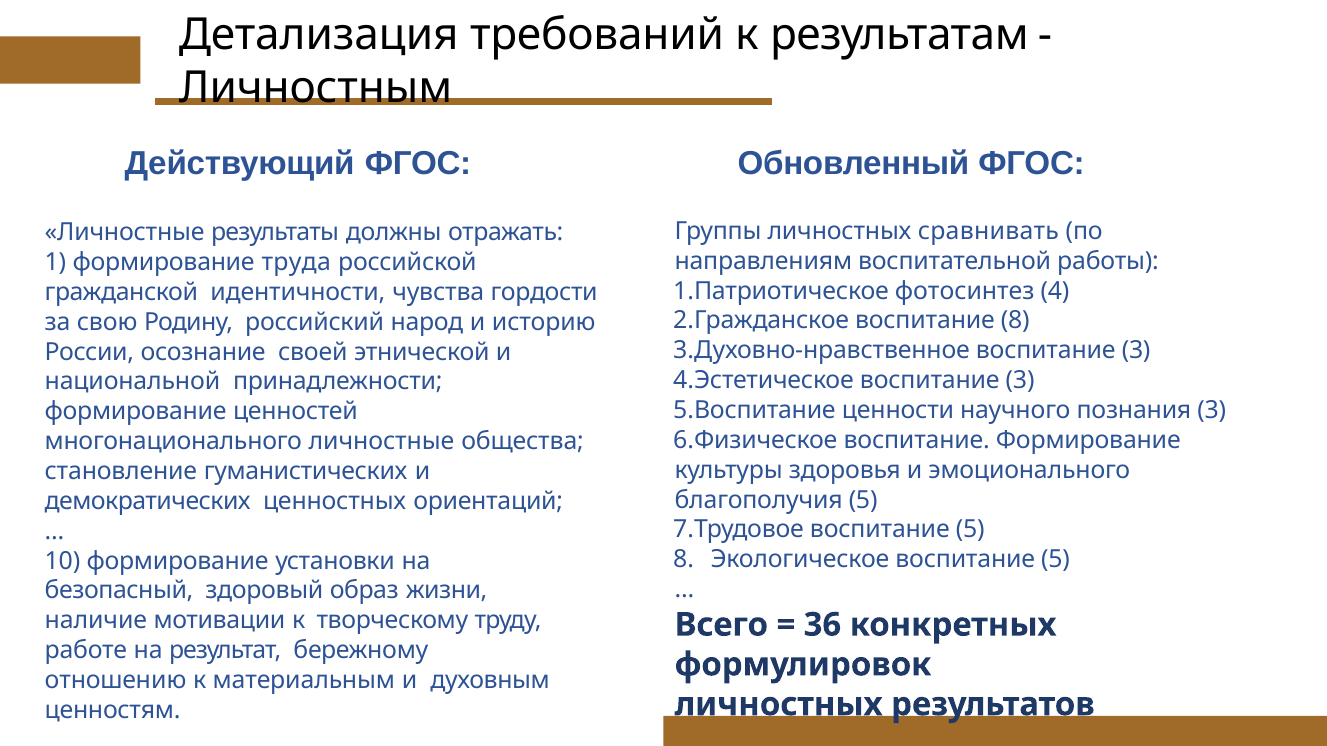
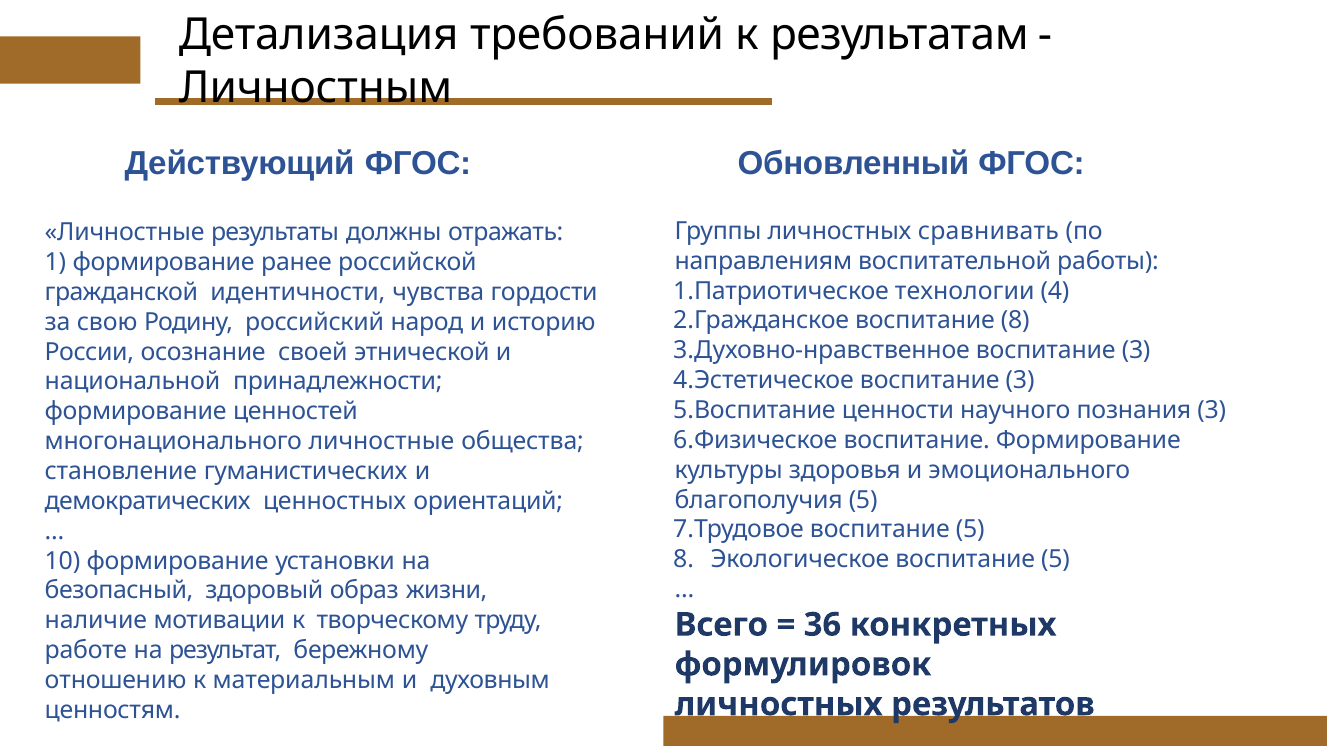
труда: труда -> ранее (296, 263)
фотосинтез: фотосинтез -> технологии (965, 291)
